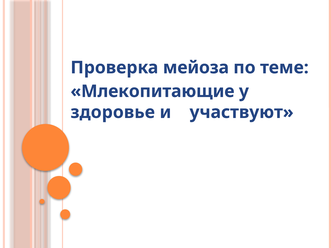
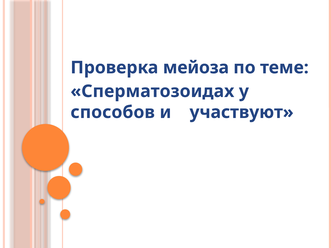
Млекопитающие: Млекопитающие -> Сперматозоидах (152, 91)
здоровье: здоровье -> способов (113, 112)
